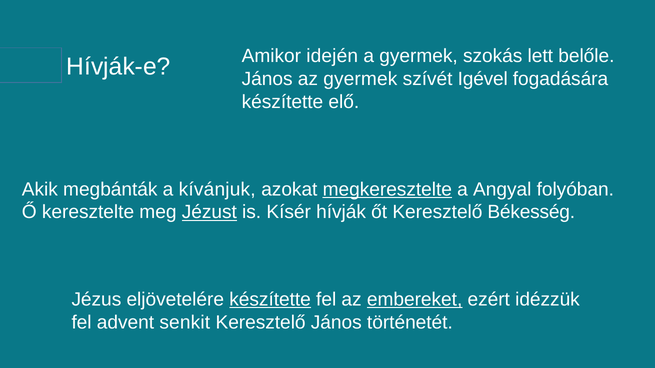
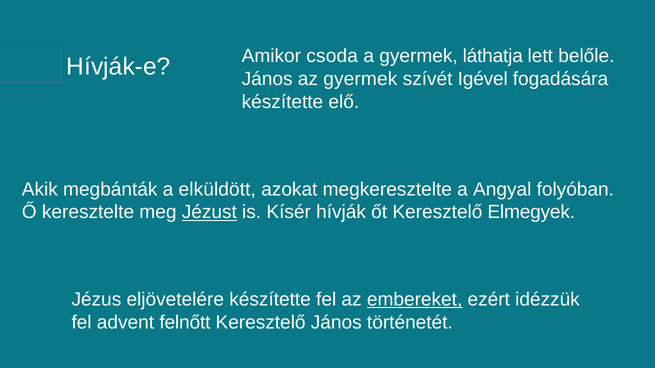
idején: idején -> csoda (332, 56)
szokás: szokás -> láthatja (493, 56)
kívánjuk: kívánjuk -> elküldött (217, 189)
megkeresztelte underline: present -> none (387, 189)
Békesség: Békesség -> Elmegyek (531, 212)
készítette underline: present -> none (270, 300)
senkit: senkit -> felnőtt (185, 323)
